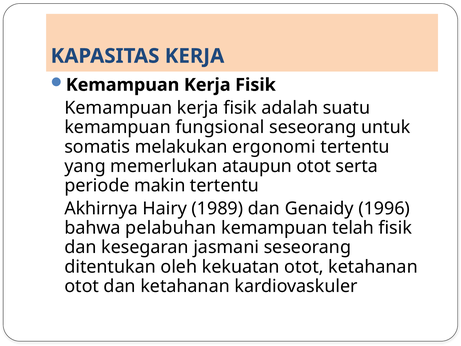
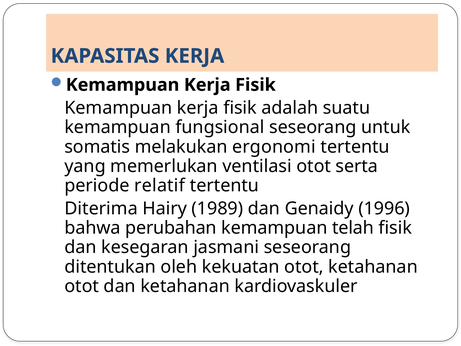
ataupun: ataupun -> ventilasi (257, 166)
makin: makin -> relatif (160, 185)
Akhirnya: Akhirnya -> Diterima (101, 208)
pelabuhan: pelabuhan -> perubahan (171, 228)
